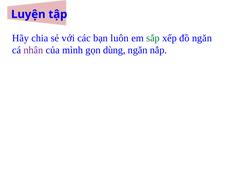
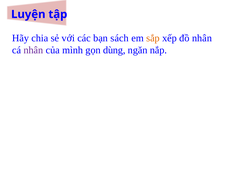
luôn: luôn -> sách (120, 38)
sắp colour: green -> orange (153, 38)
đồ ngăn: ngăn -> nhân (202, 38)
